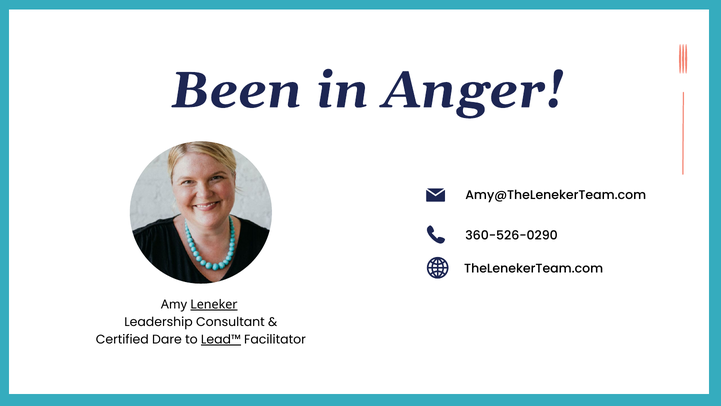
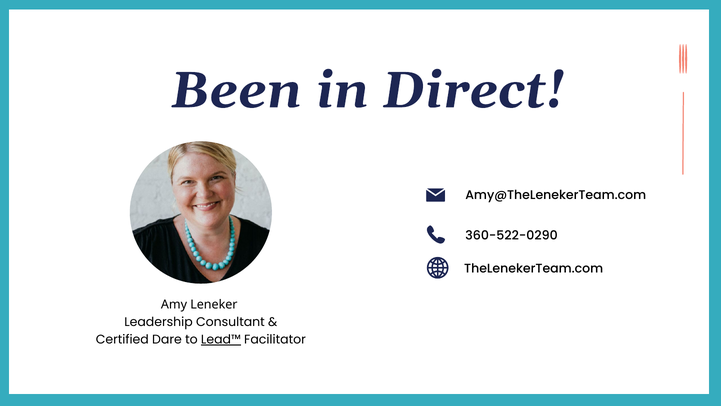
Anger: Anger -> Direct (474, 90)
360-526-0290: 360-526-0290 -> 360-522-0290 (512, 235)
Leneker underline: present -> none (214, 304)
